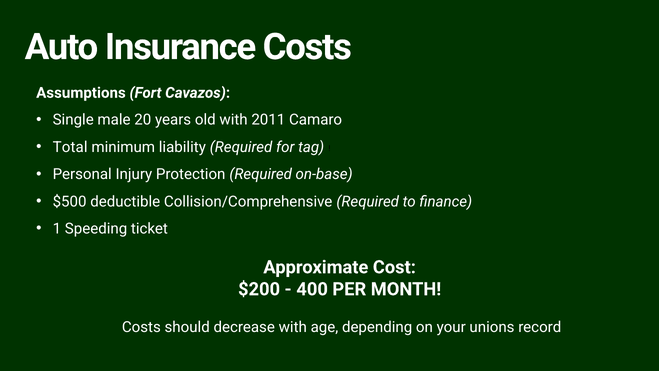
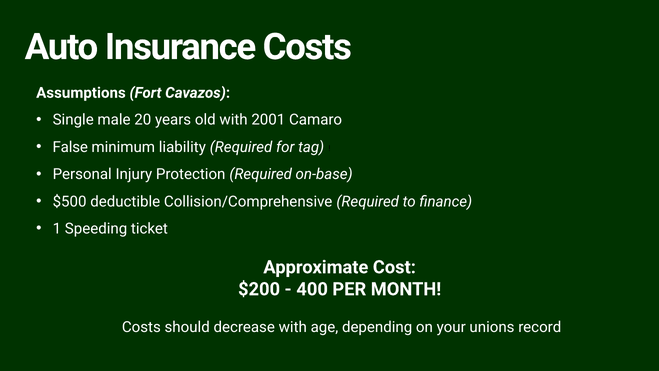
2011: 2011 -> 2001 (268, 120)
Total: Total -> False (70, 147)
